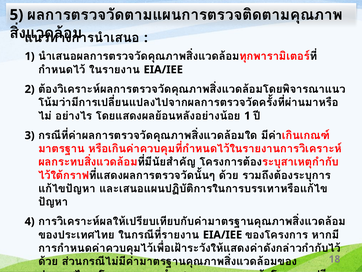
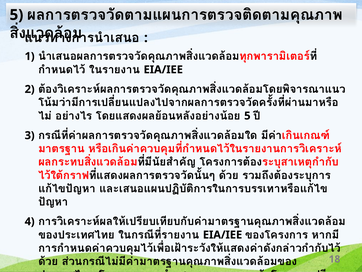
1: 1 -> 5 (247, 116)
